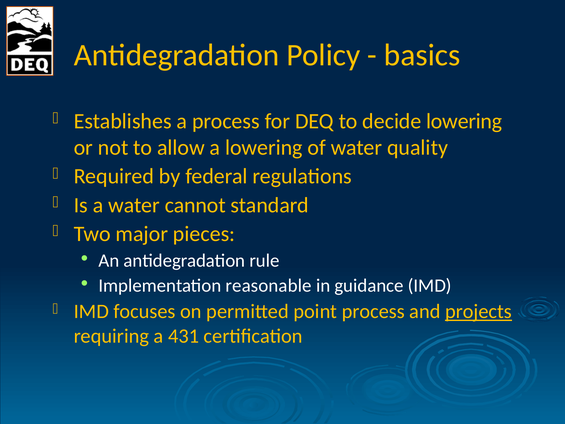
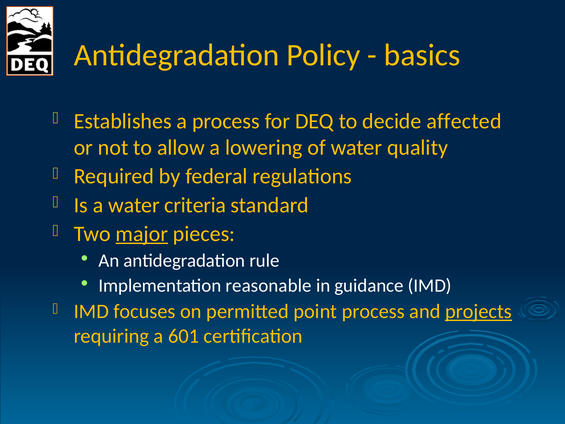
decide lowering: lowering -> affected (464, 121)
cannot: cannot -> criteria (195, 205)
major underline: none -> present (142, 234)
431: 431 -> 601 (184, 336)
